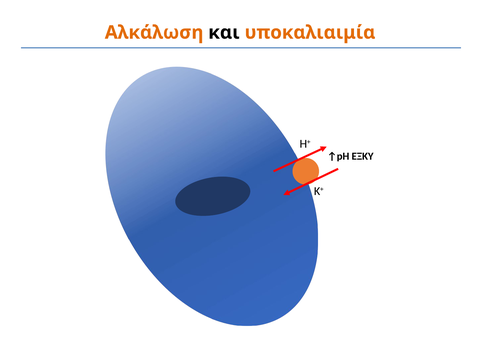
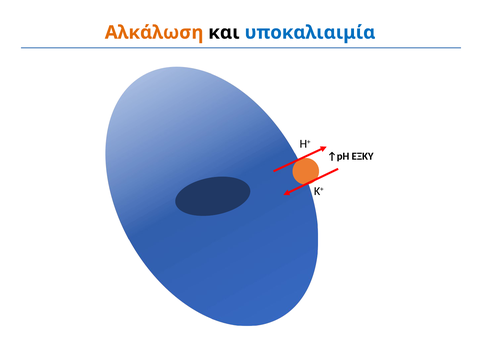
υποκαλιαιμία colour: orange -> blue (310, 32)
